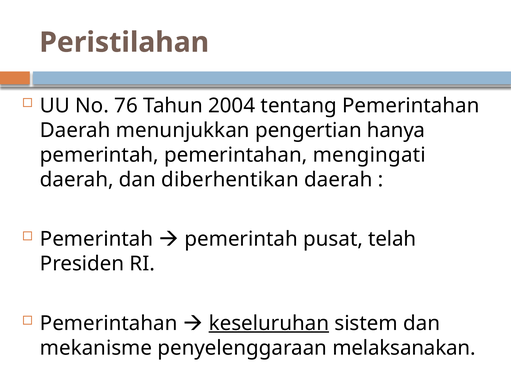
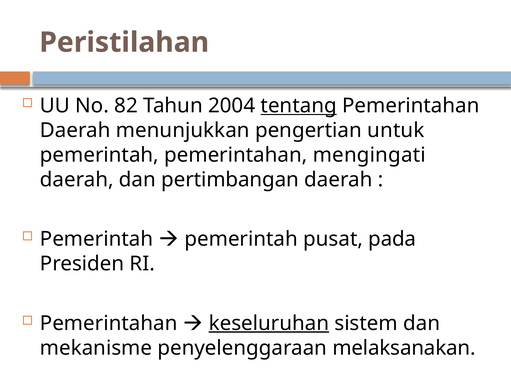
76: 76 -> 82 (126, 106)
tentang underline: none -> present (299, 106)
hanya: hanya -> untuk (396, 130)
diberhentikan: diberhentikan -> pertimbangan (230, 180)
telah: telah -> pada (392, 239)
